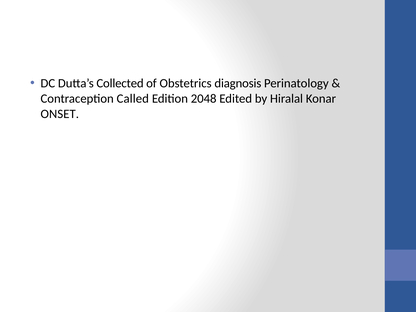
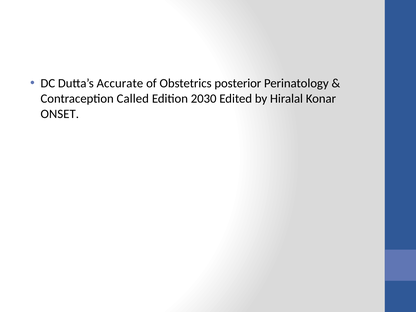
Collected: Collected -> Accurate (120, 83)
diagnosis: diagnosis -> posterior (238, 83)
2048: 2048 -> 2030 (204, 99)
